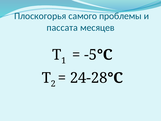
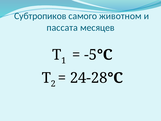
Плоскогорья: Плоскогорья -> Субтропиков (40, 16)
проблемы: проблемы -> животном (120, 16)
